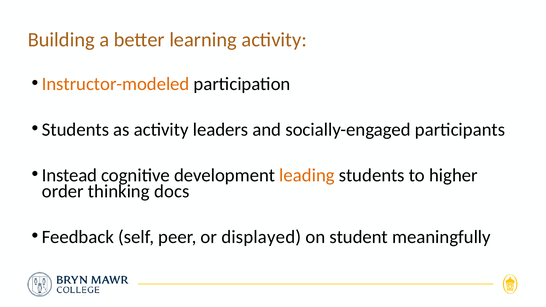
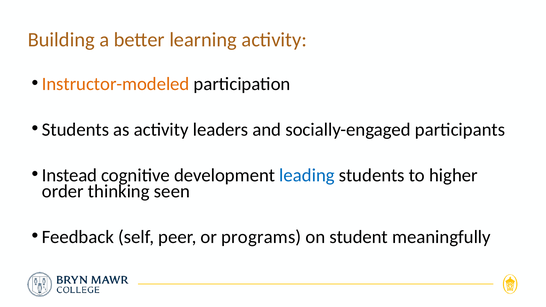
leading colour: orange -> blue (307, 175)
docs: docs -> seen (172, 191)
displayed: displayed -> programs (261, 237)
